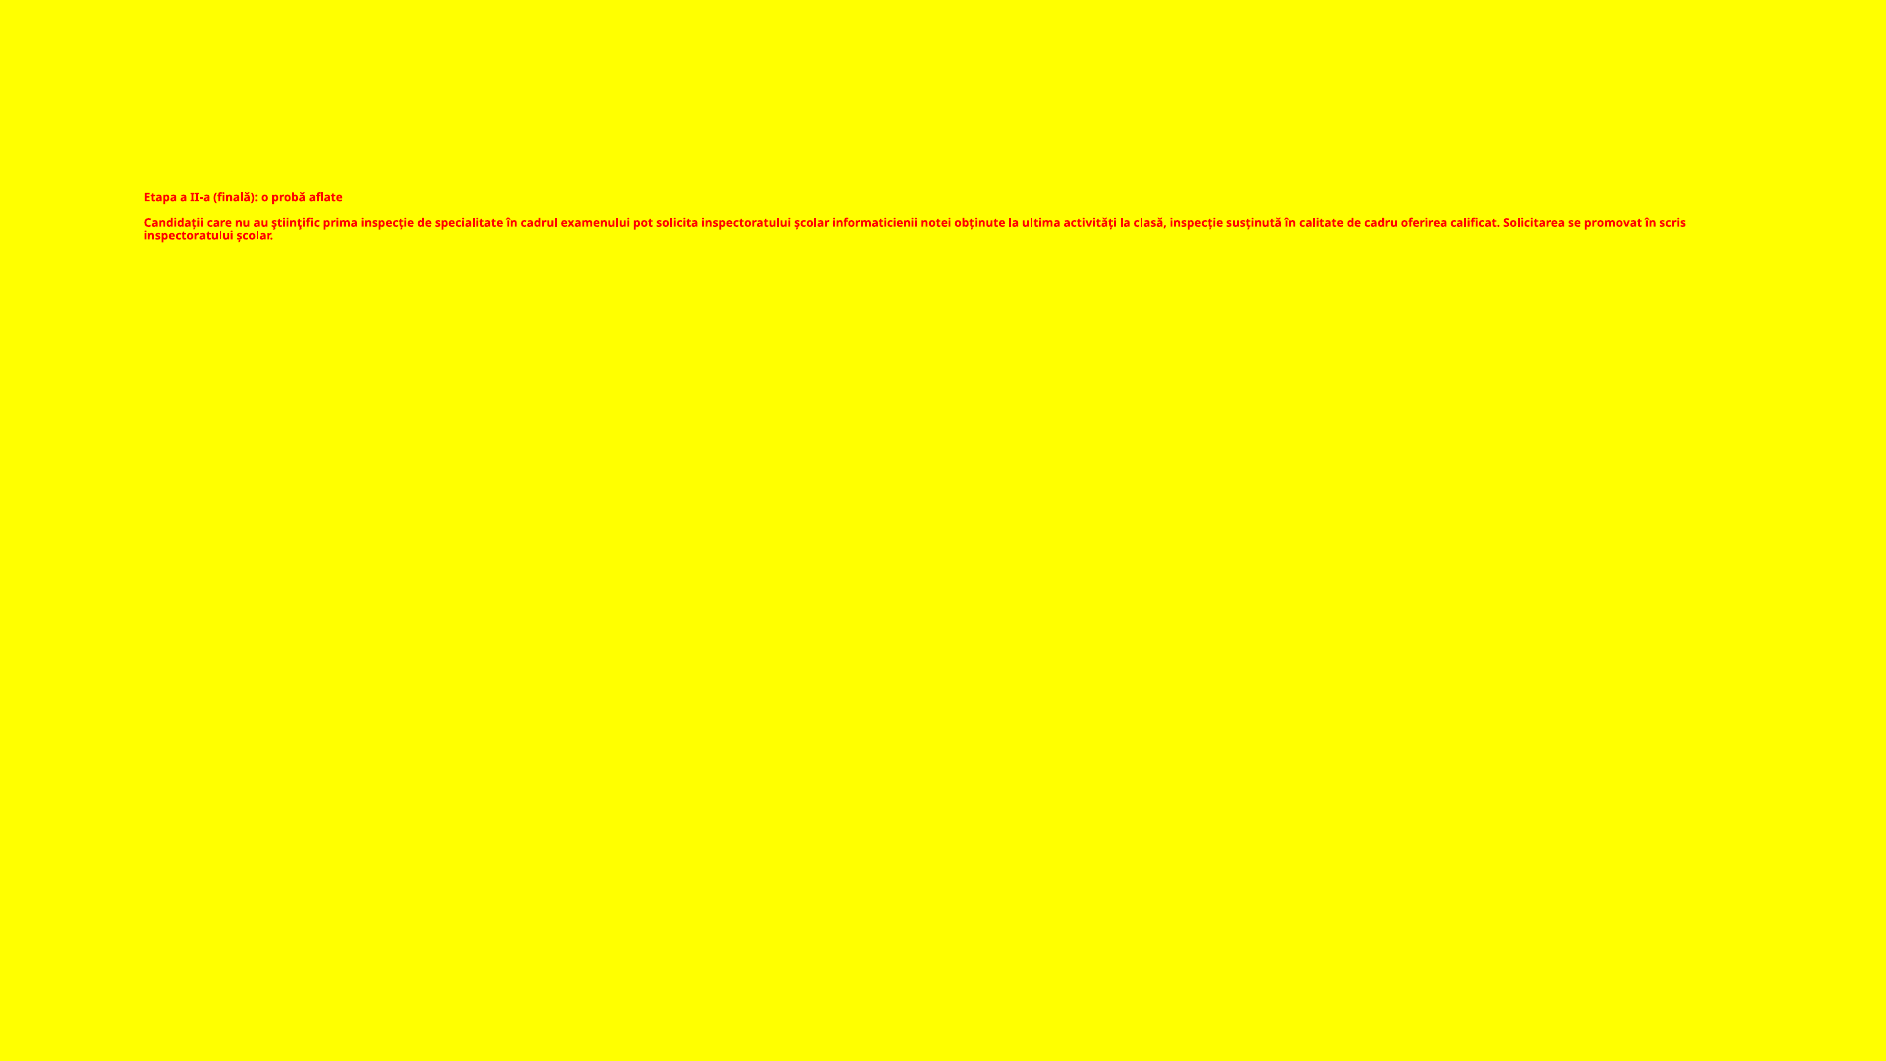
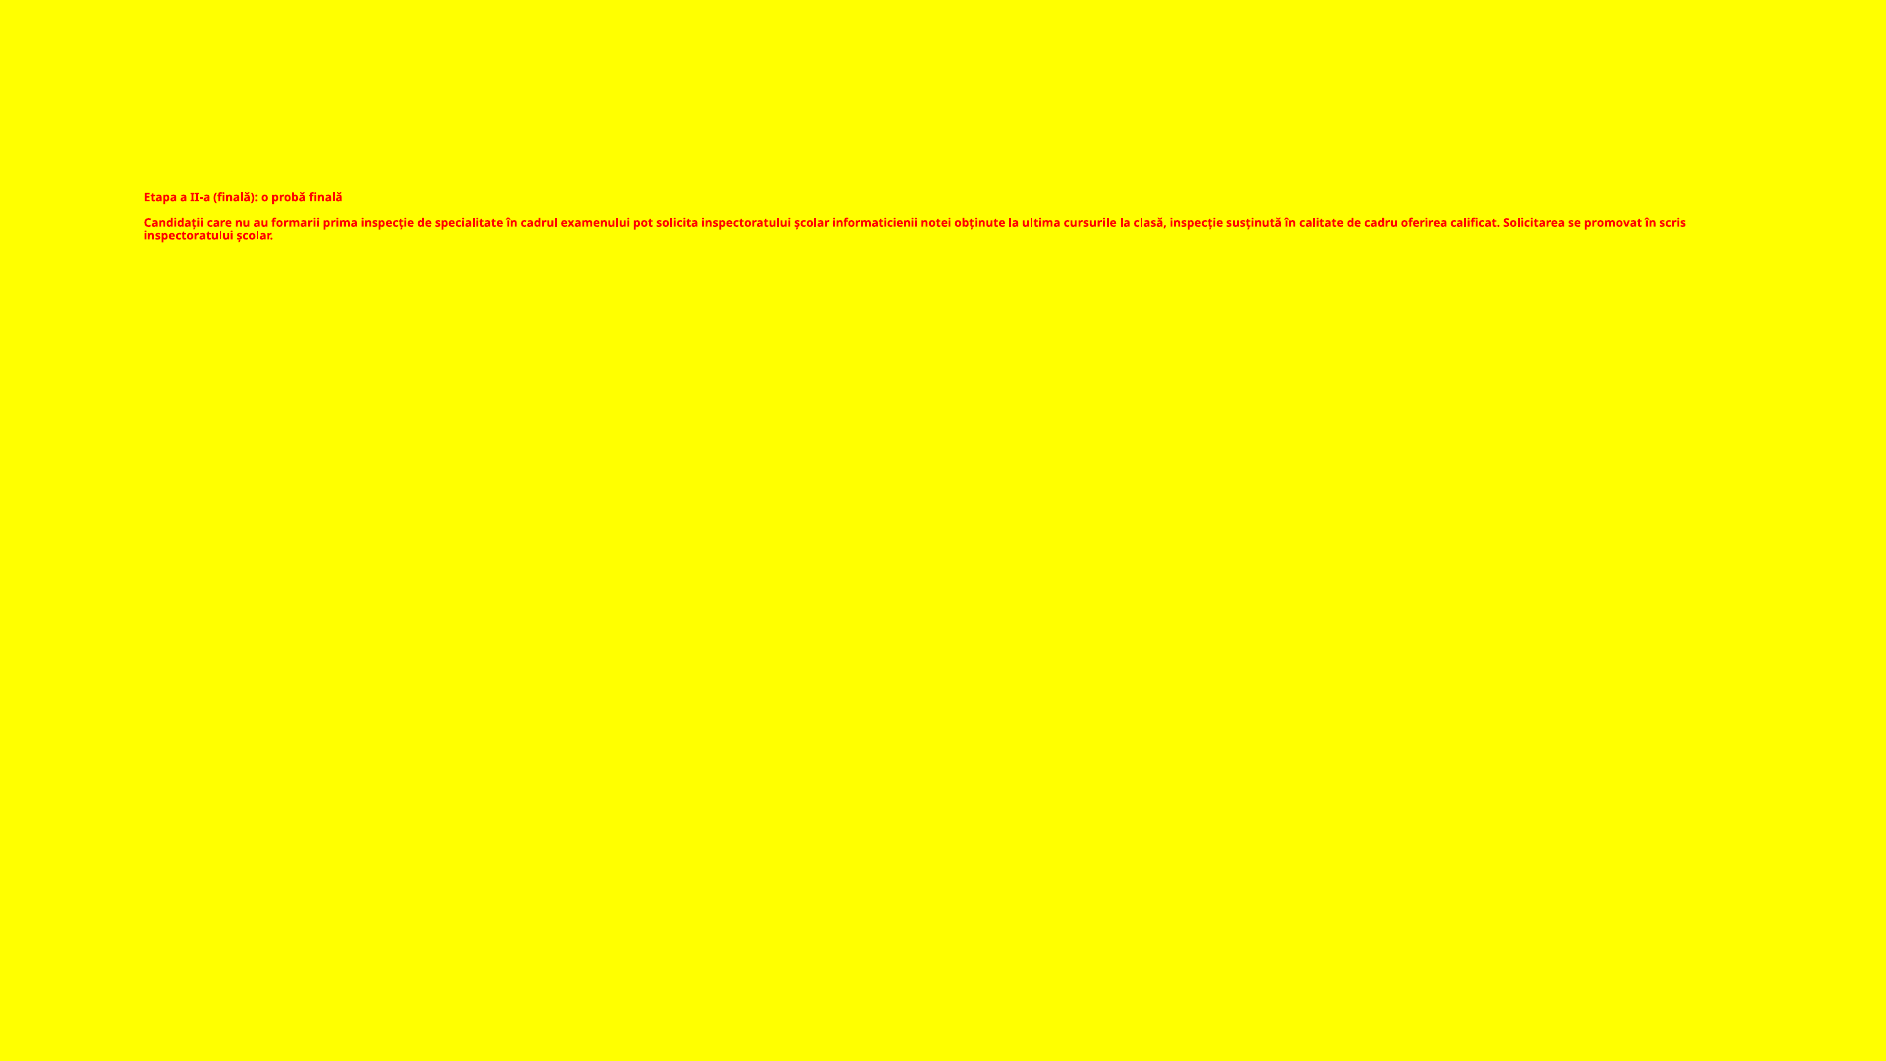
probă aflate: aflate -> finală (326, 197)
ştiinţific: ştiinţific -> formarii (296, 223)
activități: activități -> cursurile (1090, 223)
